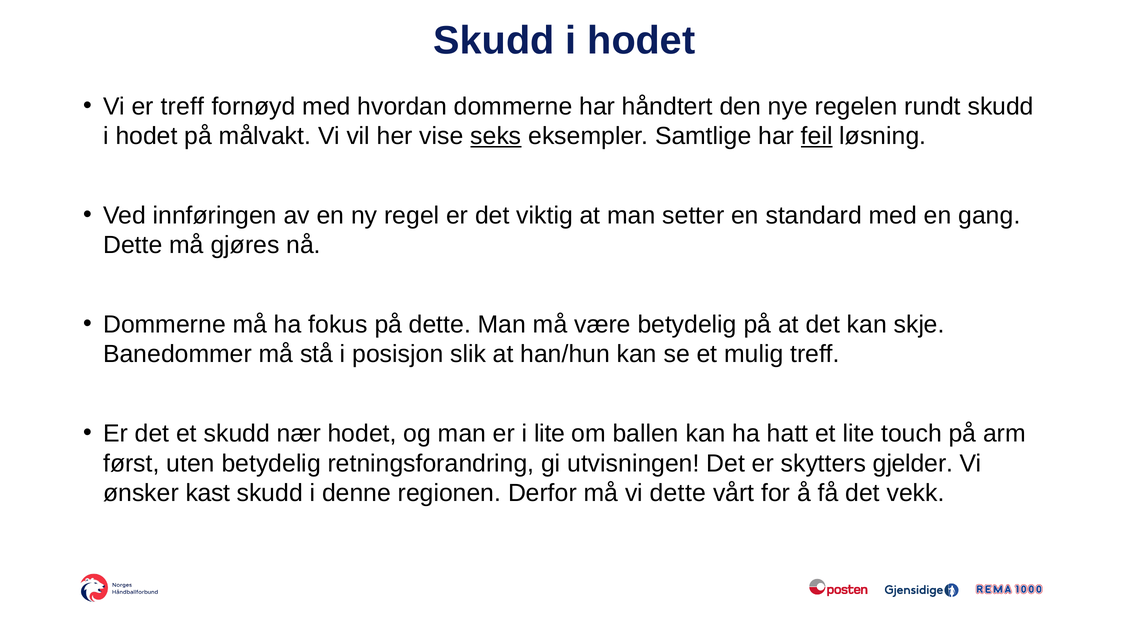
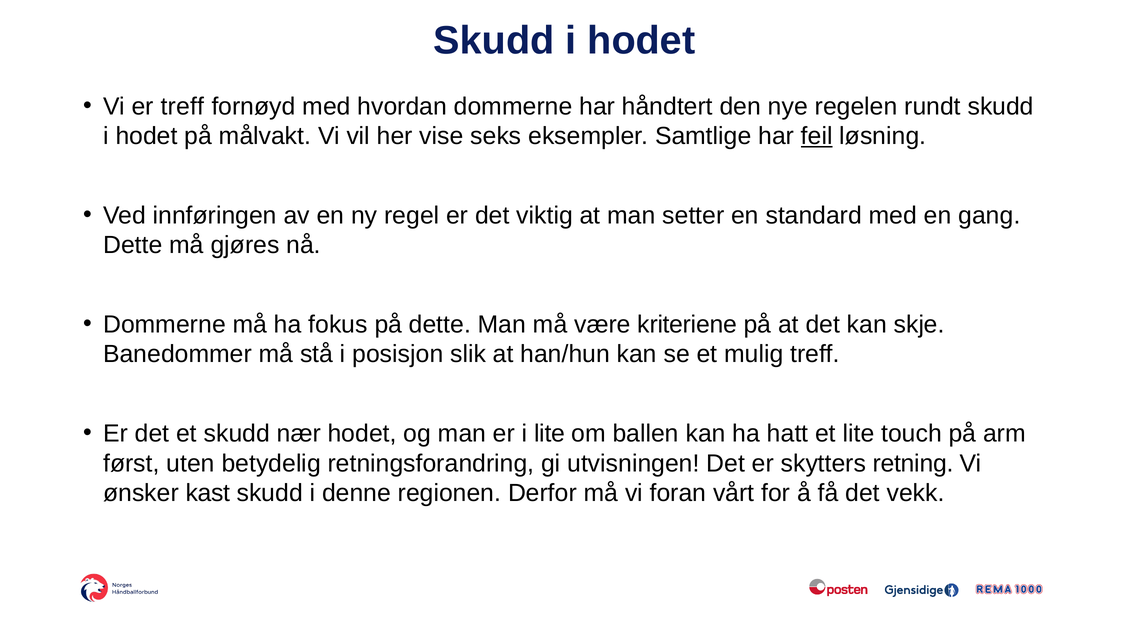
seks underline: present -> none (496, 136)
være betydelig: betydelig -> kriteriene (687, 324)
gjelder: gjelder -> retning (913, 463)
vi dette: dette -> foran (678, 493)
